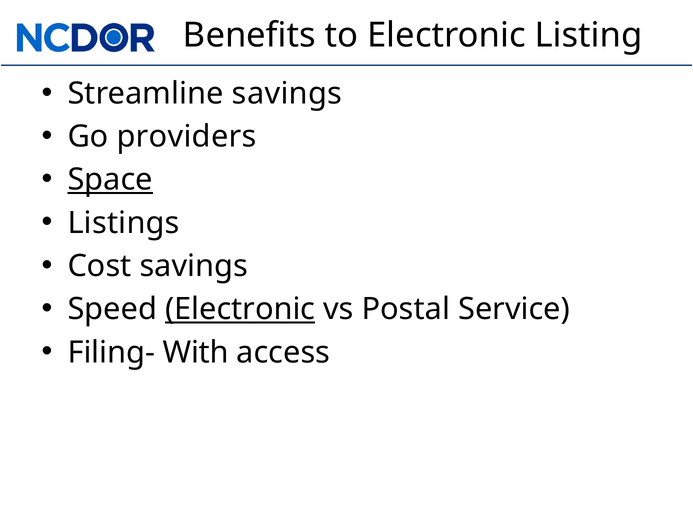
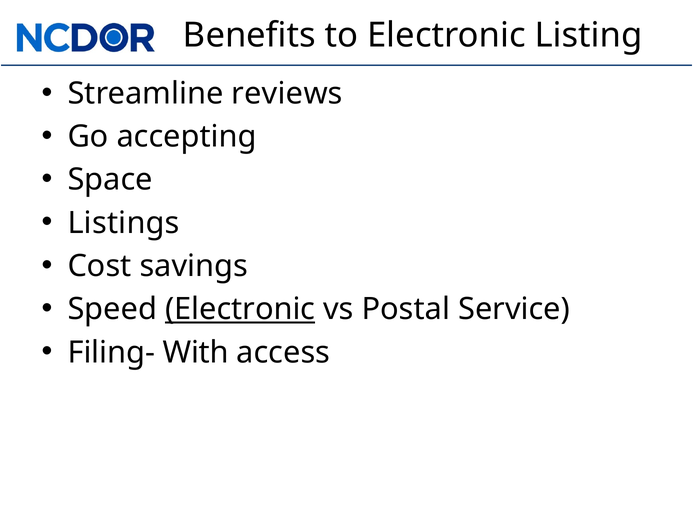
Streamline savings: savings -> reviews (287, 93)
providers: providers -> accepting (187, 137)
Space underline: present -> none (110, 180)
